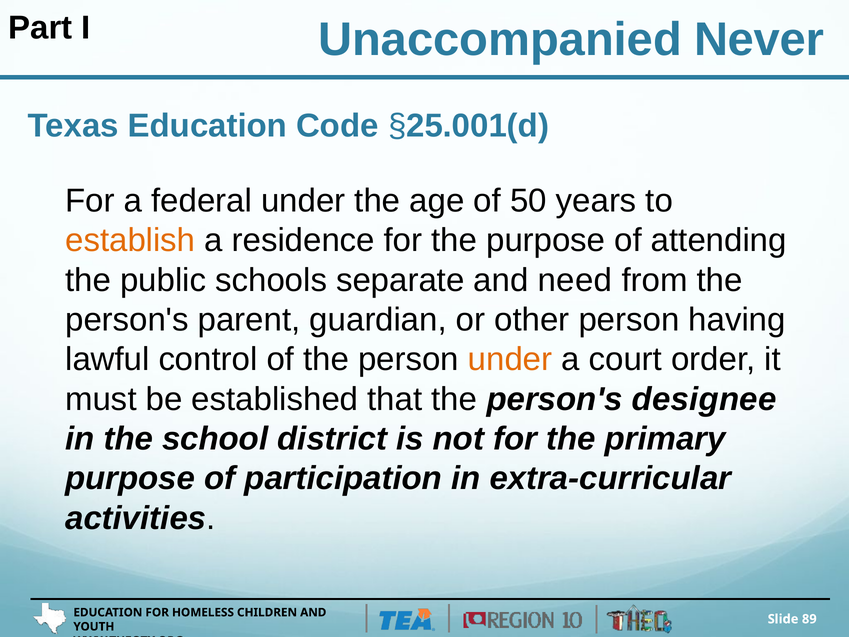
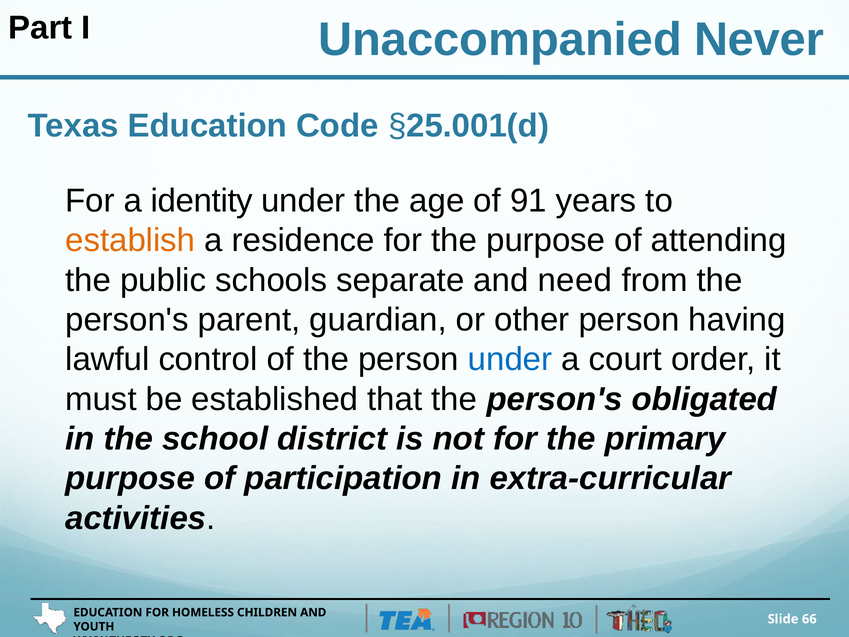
federal: federal -> identity (202, 201)
50: 50 -> 91 (528, 201)
under colour: orange -> blue (510, 359)
designee: designee -> obligated (704, 399)
89: 89 -> 66 (809, 619)
